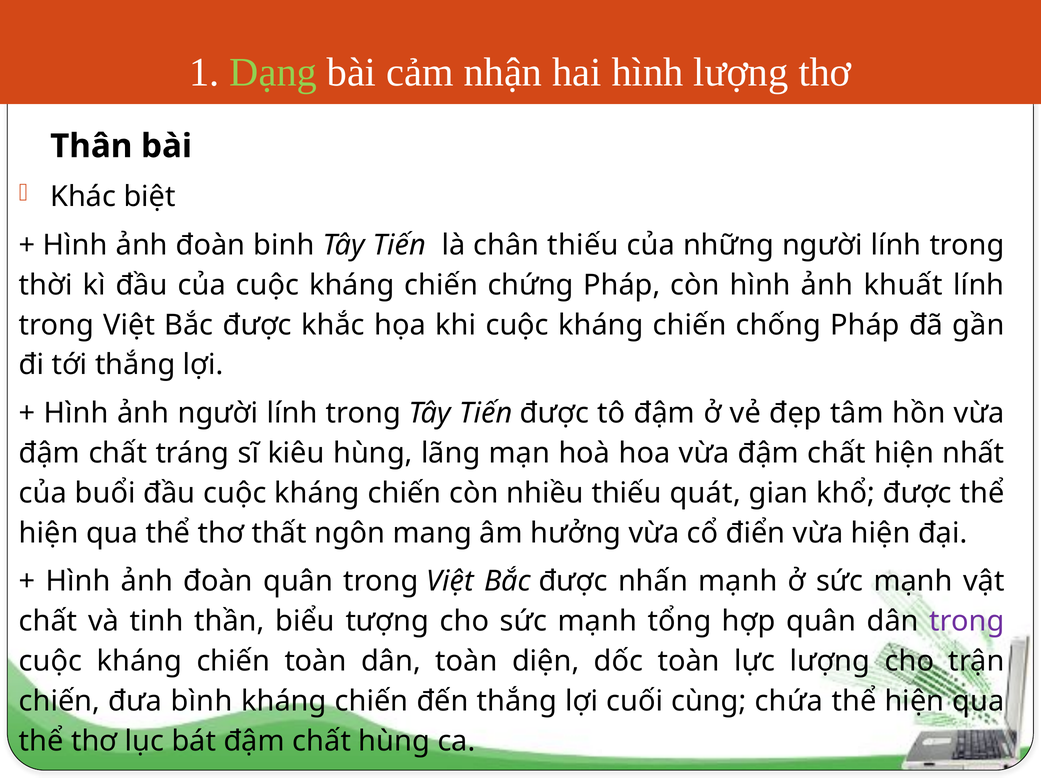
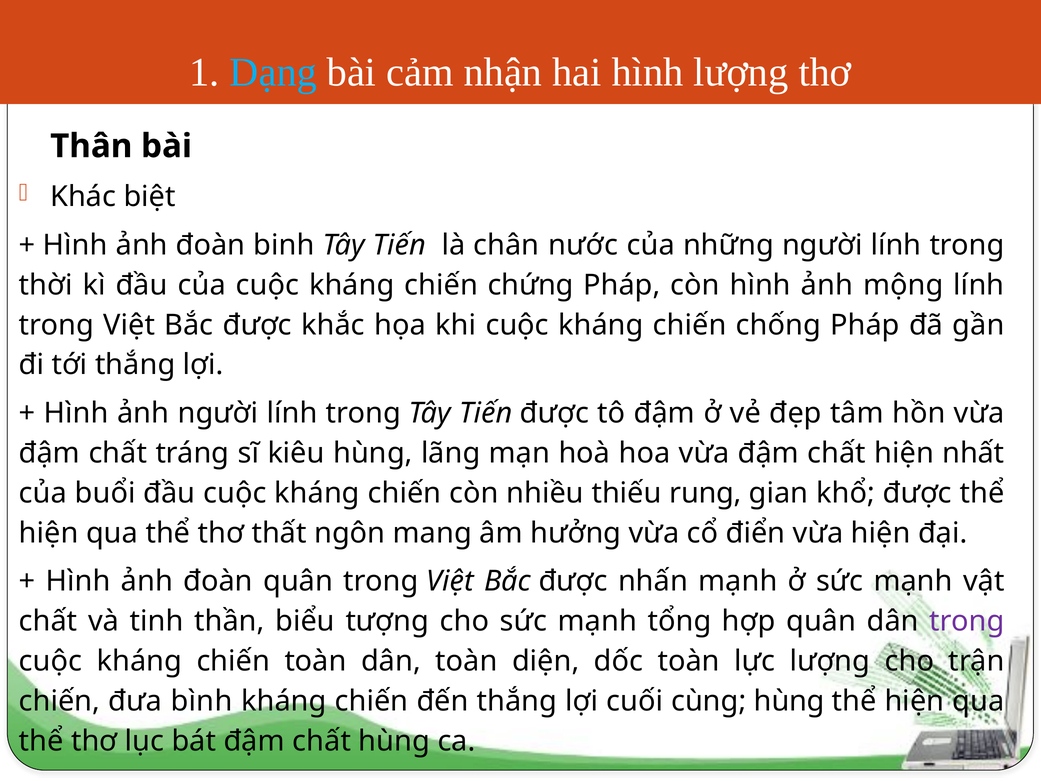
Dạng colour: light green -> light blue (273, 72)
chân thiếu: thiếu -> nước (583, 245)
khuất: khuất -> mộng (903, 285)
quát: quát -> rung (706, 493)
cùng chứa: chứa -> hùng (789, 701)
